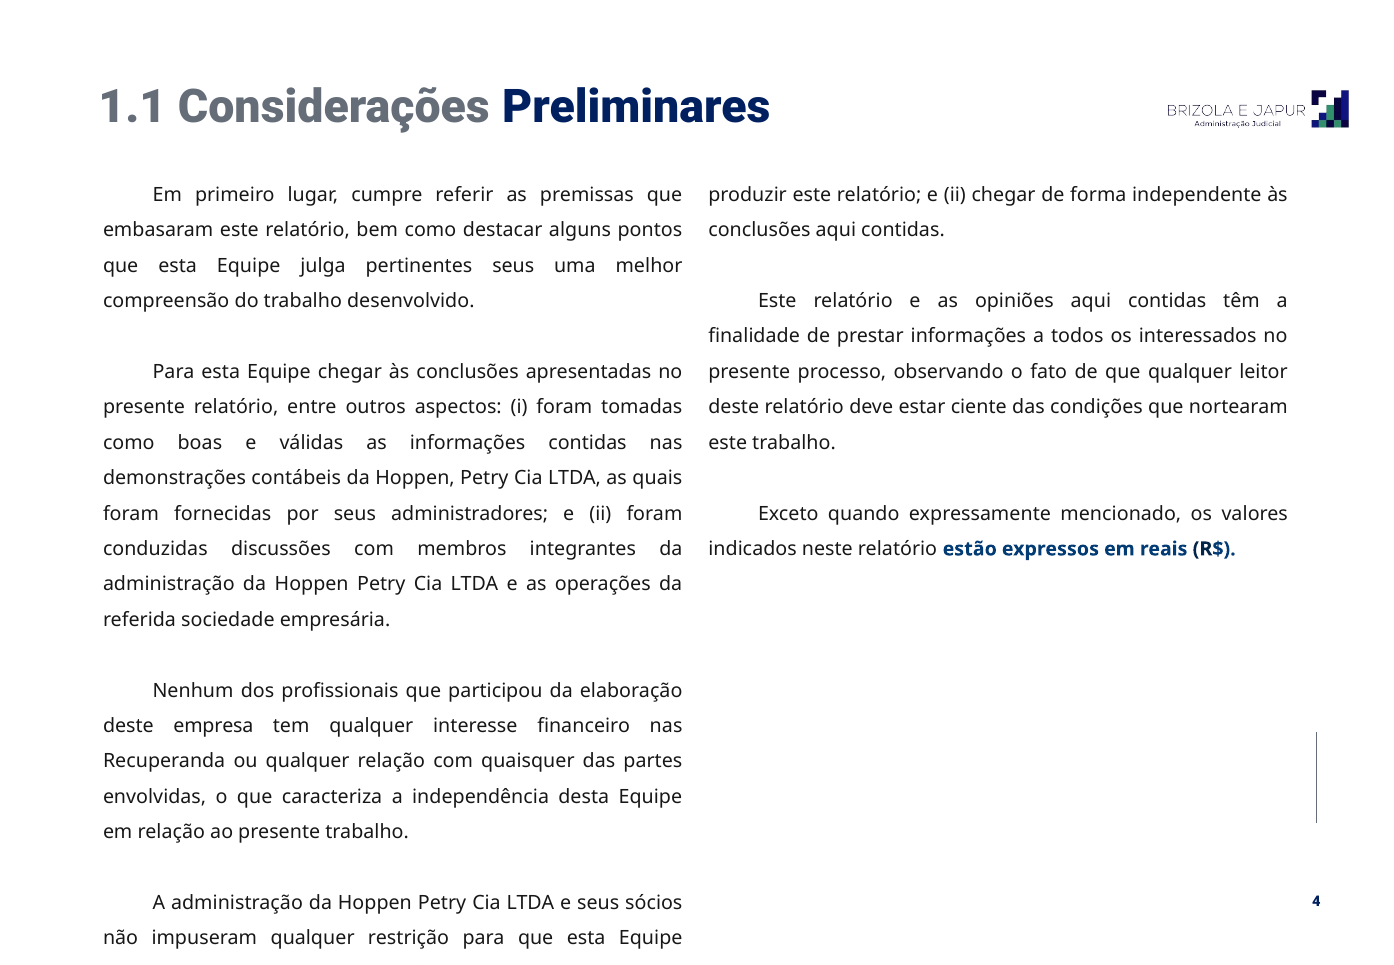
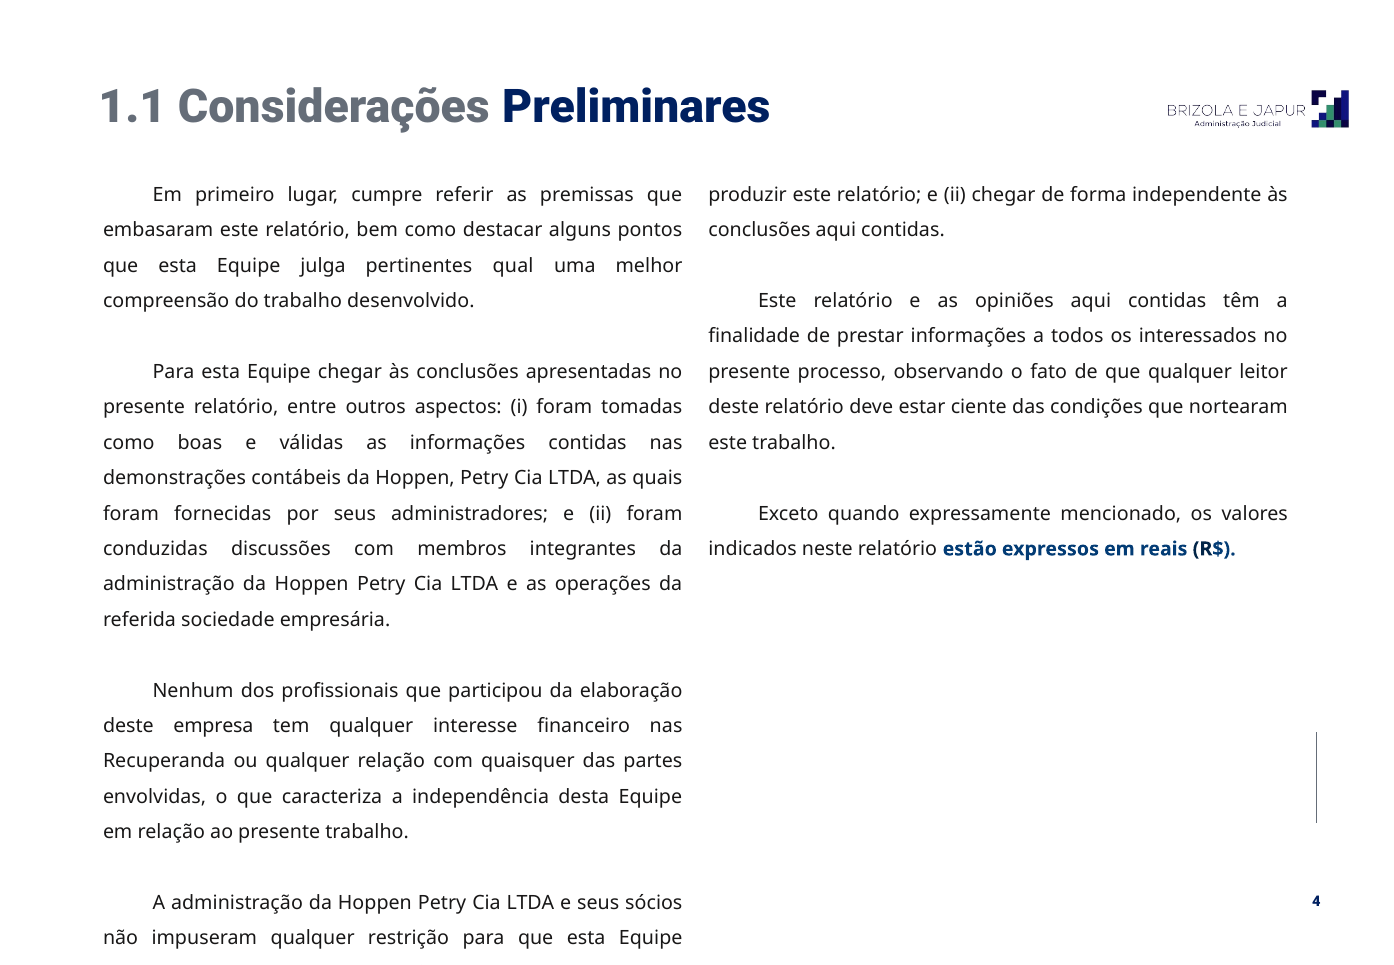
pertinentes seus: seus -> qual (513, 266)
